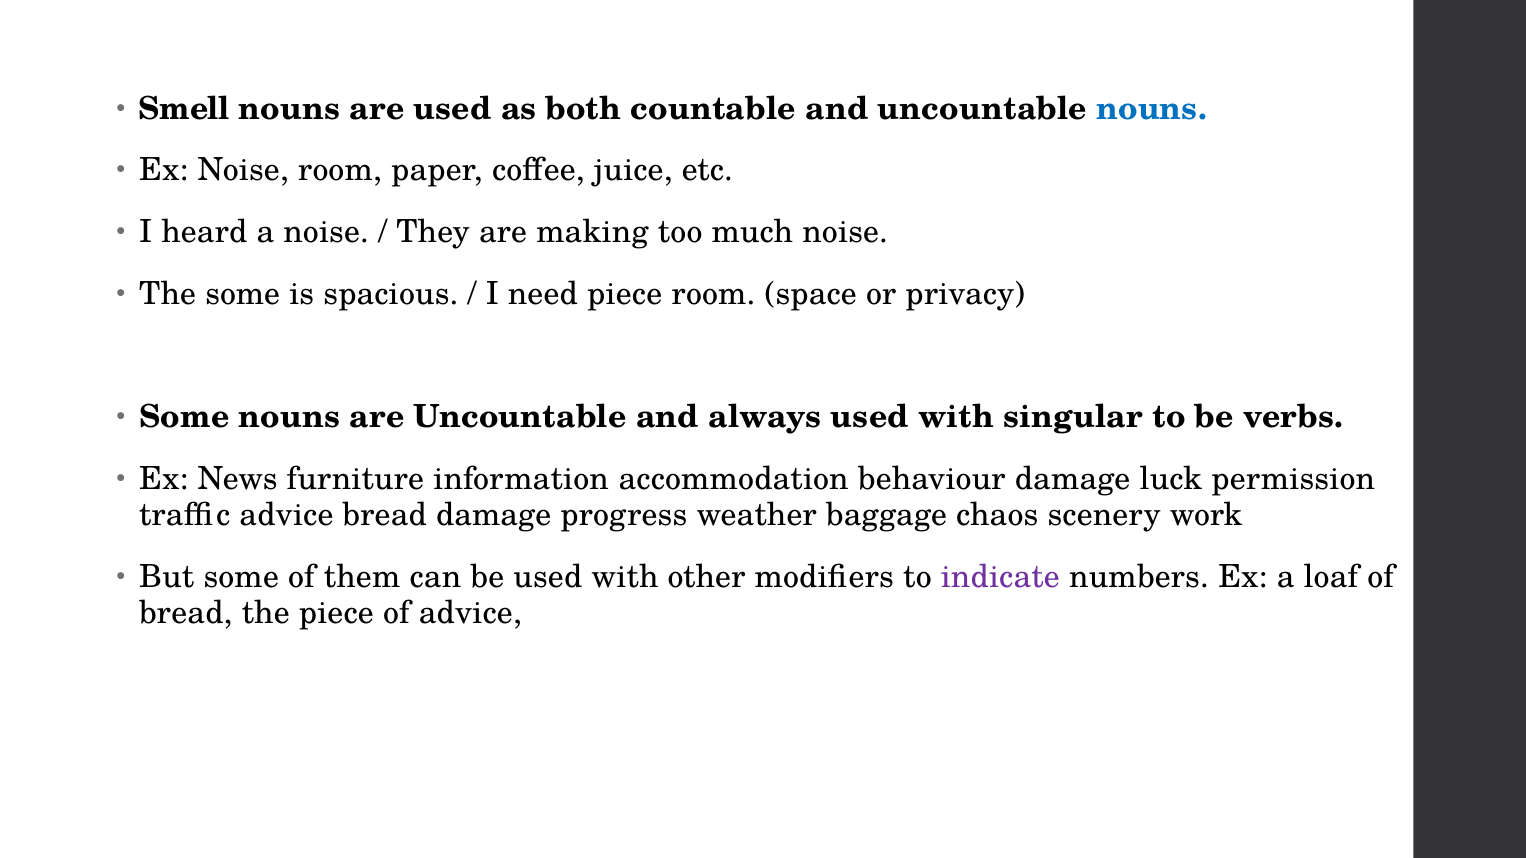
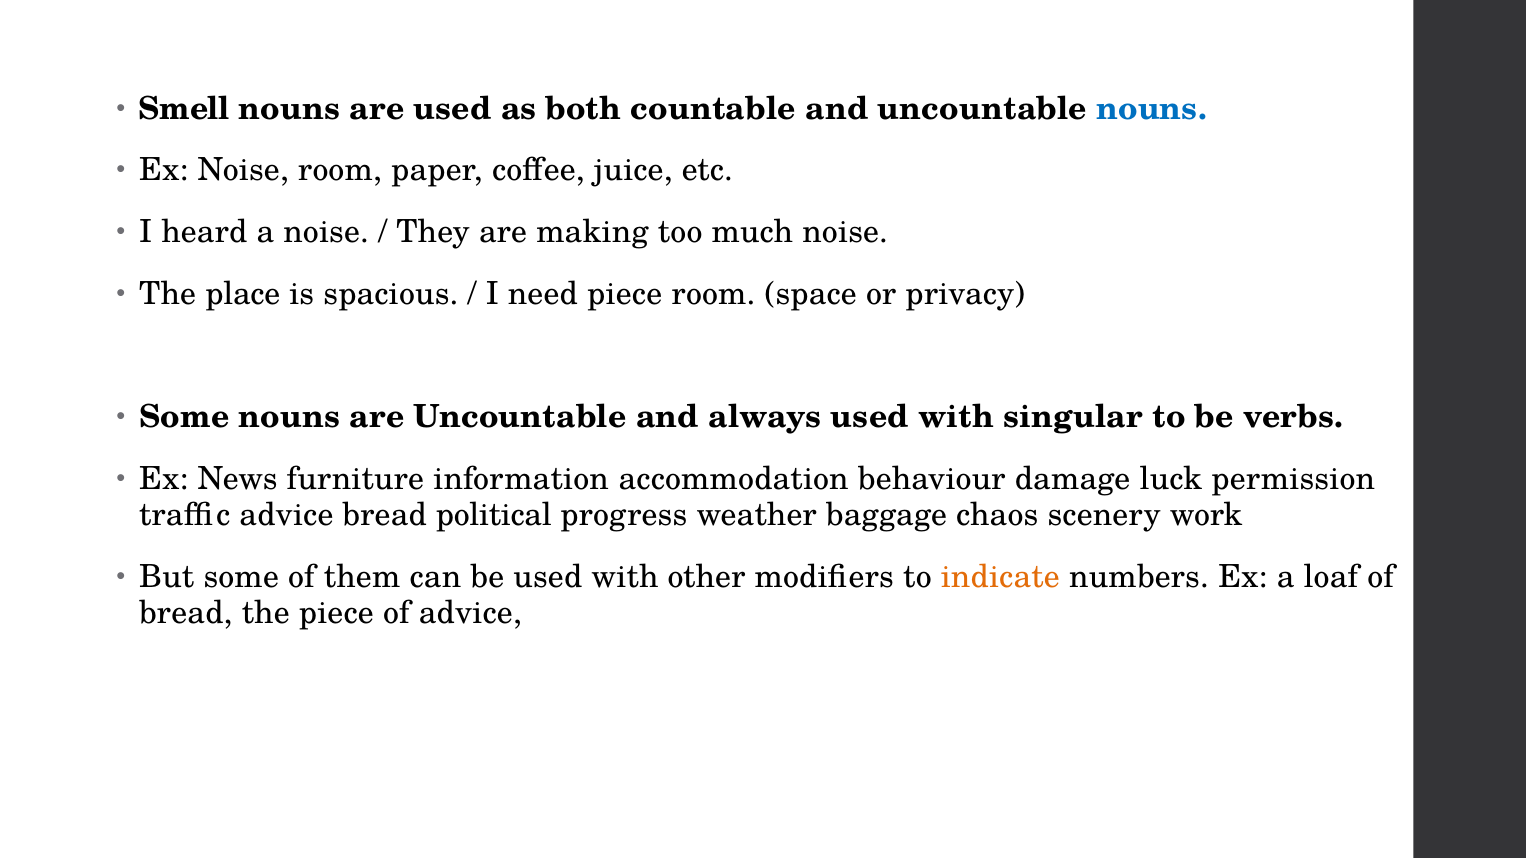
The some: some -> place (243, 294)
bread damage: damage -> political (494, 516)
indicate colour: purple -> orange (1000, 577)
